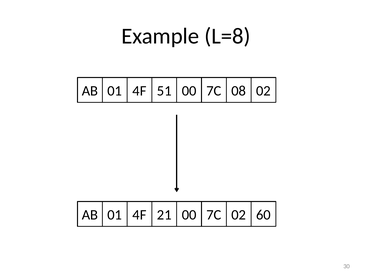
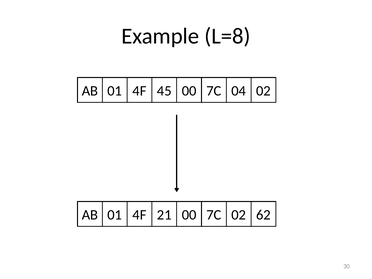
51: 51 -> 45 (164, 91)
08: 08 -> 04 (239, 91)
60: 60 -> 62 (263, 215)
